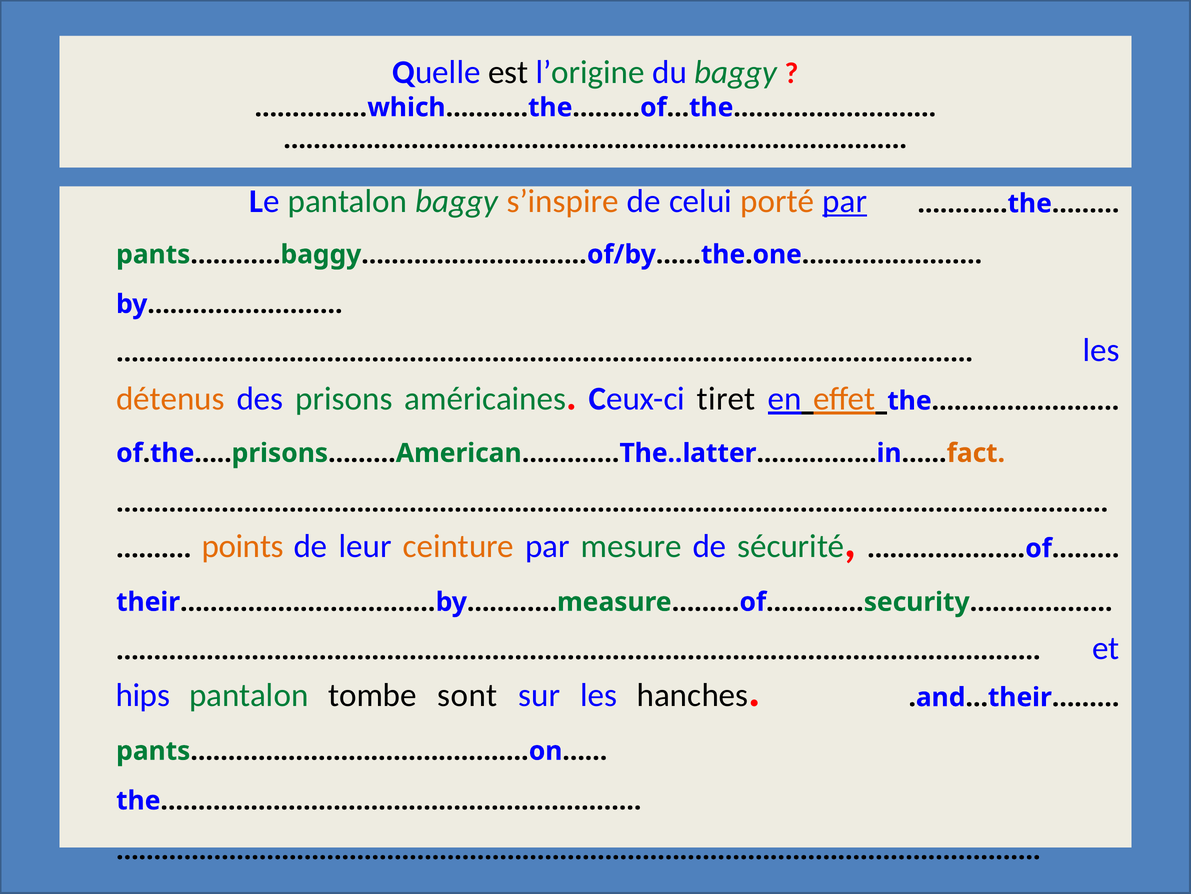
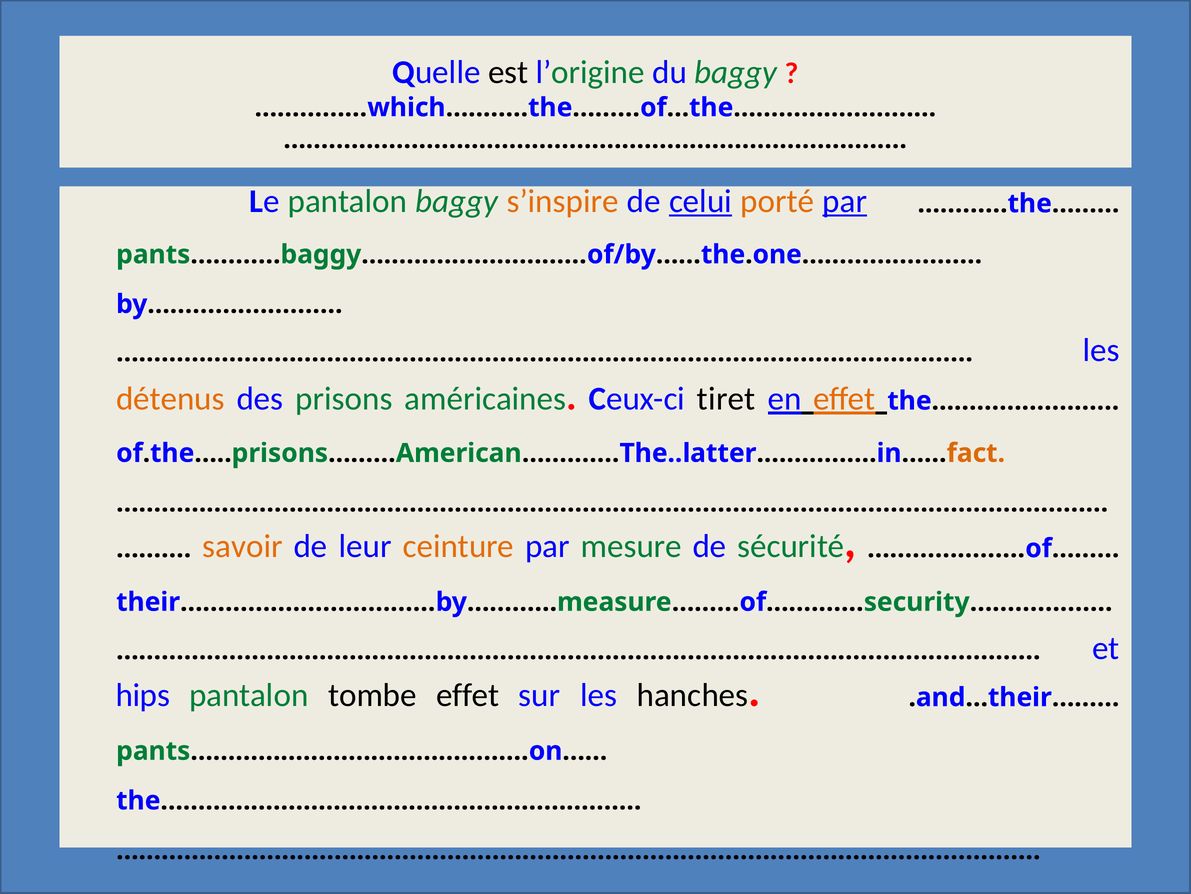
celui underline: none -> present (701, 201)
points: points -> savoir (242, 546)
tombe sont: sont -> effet (468, 695)
